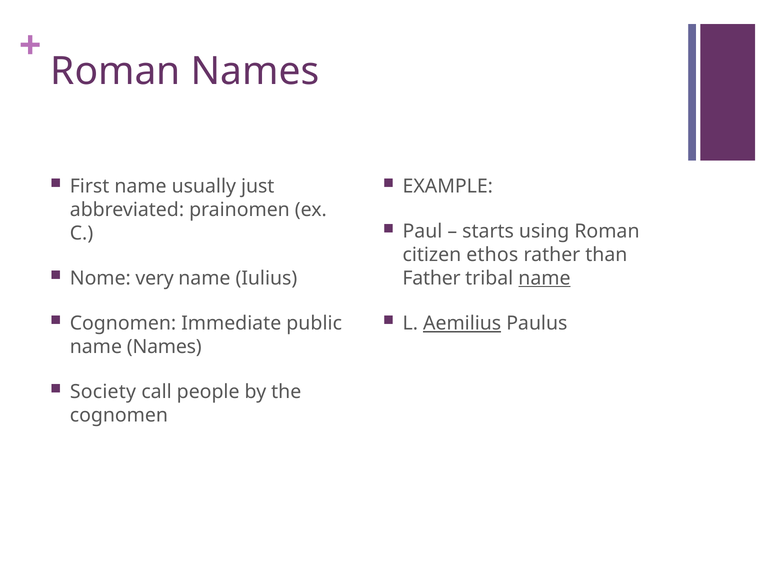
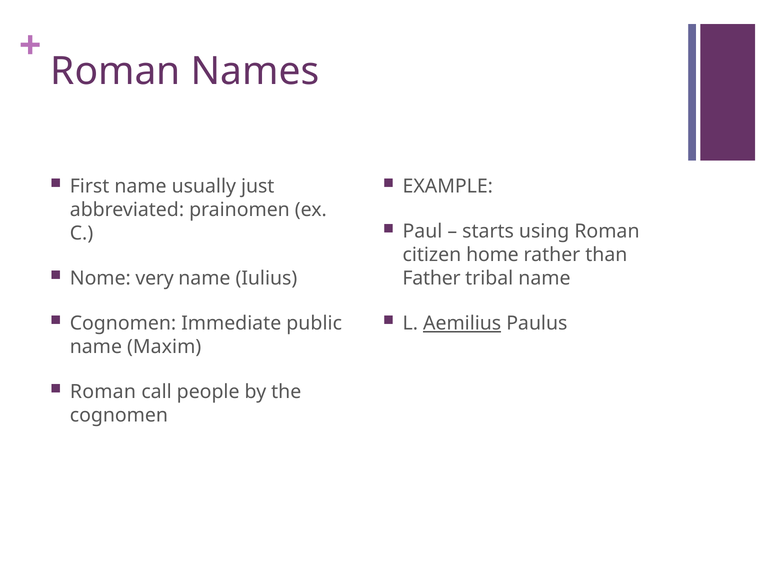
ethos: ethos -> home (492, 255)
name underline: present -> none (544, 278)
name Names: Names -> Maxim (164, 347)
Society: Society -> Roman (103, 392)
